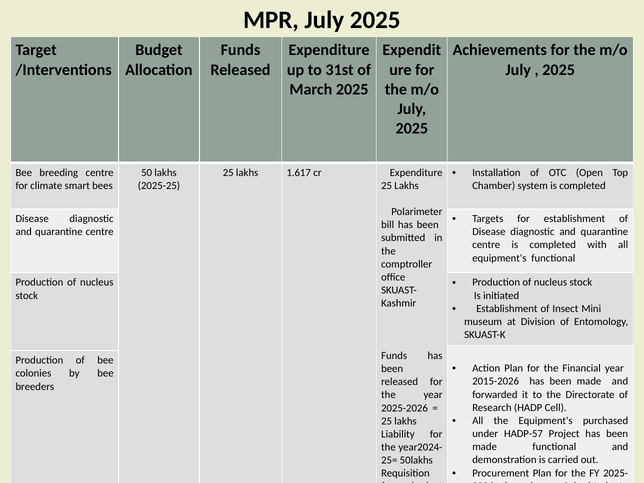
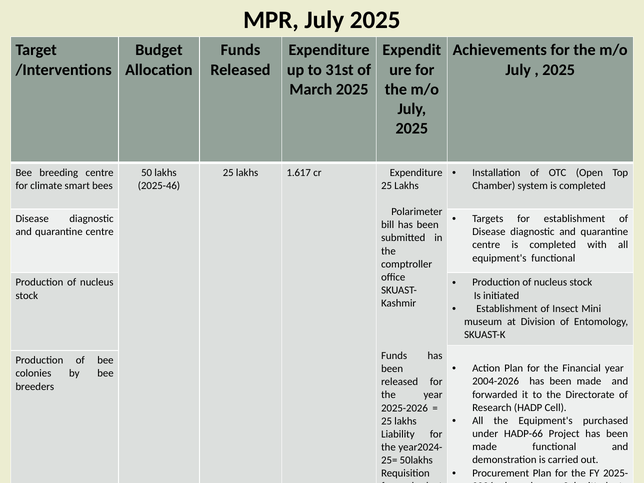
2025-25: 2025-25 -> 2025-46 (159, 186)
2015-2026: 2015-2026 -> 2004-2026 (496, 381)
HADP-57: HADP-57 -> HADP-66 (523, 434)
